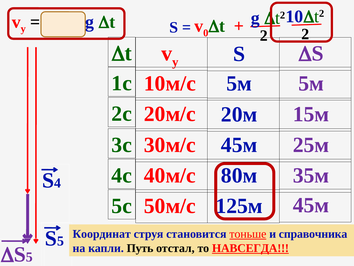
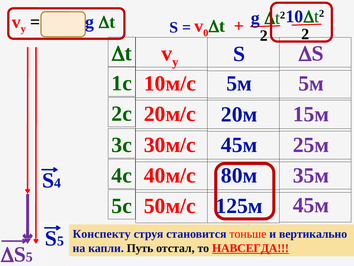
Координат: Координат -> Конспекту (102, 234)
тоньше underline: present -> none (248, 234)
справочника: справочника -> вертикально (313, 234)
